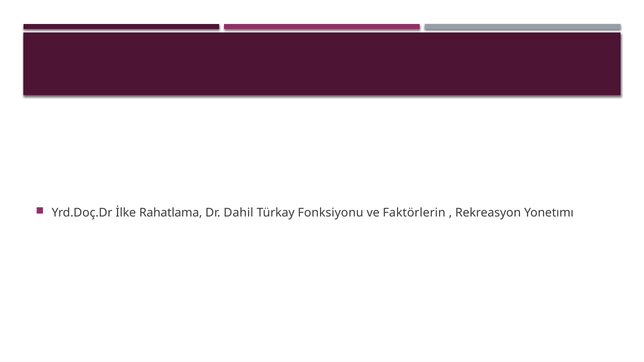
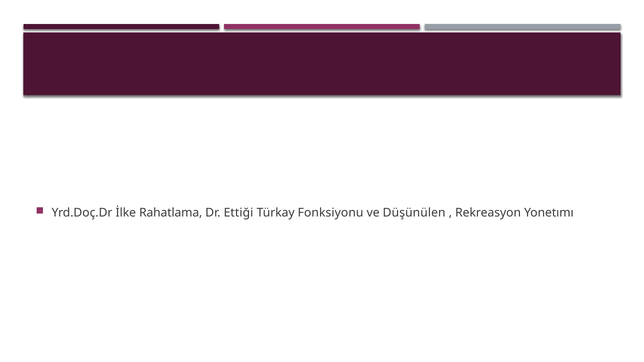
Dahil: Dahil -> Ettiği (239, 213)
Faktörlerin: Faktörlerin -> Düşünülen (414, 213)
